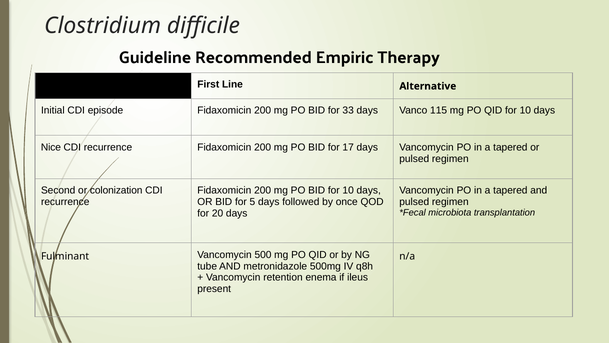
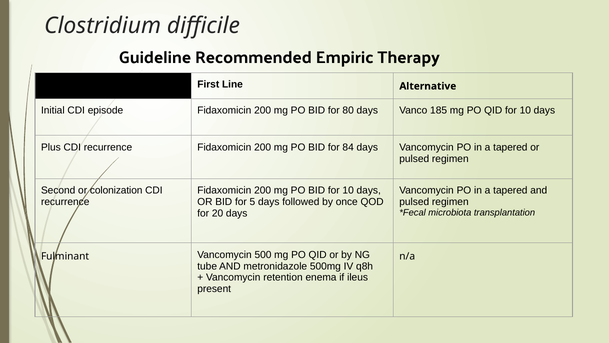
33: 33 -> 80 (348, 110)
115: 115 -> 185 (439, 110)
Nice: Nice -> Plus (51, 147)
17: 17 -> 84 (348, 147)
